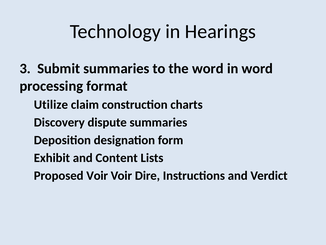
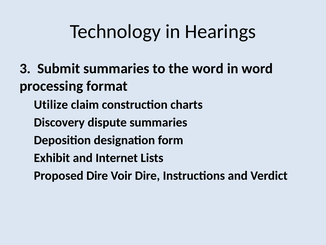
Content: Content -> Internet (117, 158)
Proposed Voir: Voir -> Dire (97, 175)
